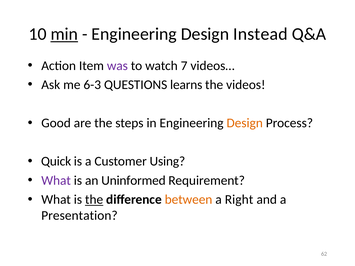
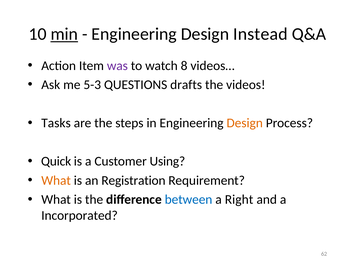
7: 7 -> 8 (184, 66)
6-3: 6-3 -> 5-3 (92, 85)
learns: learns -> drafts (186, 85)
Good: Good -> Tasks (56, 123)
What colour: purple -> orange (56, 181)
Uninformed: Uninformed -> Registration (133, 181)
the underline: present -> none (94, 200)
between colour: orange -> blue (189, 200)
Presentation: Presentation -> Incorporated (80, 216)
